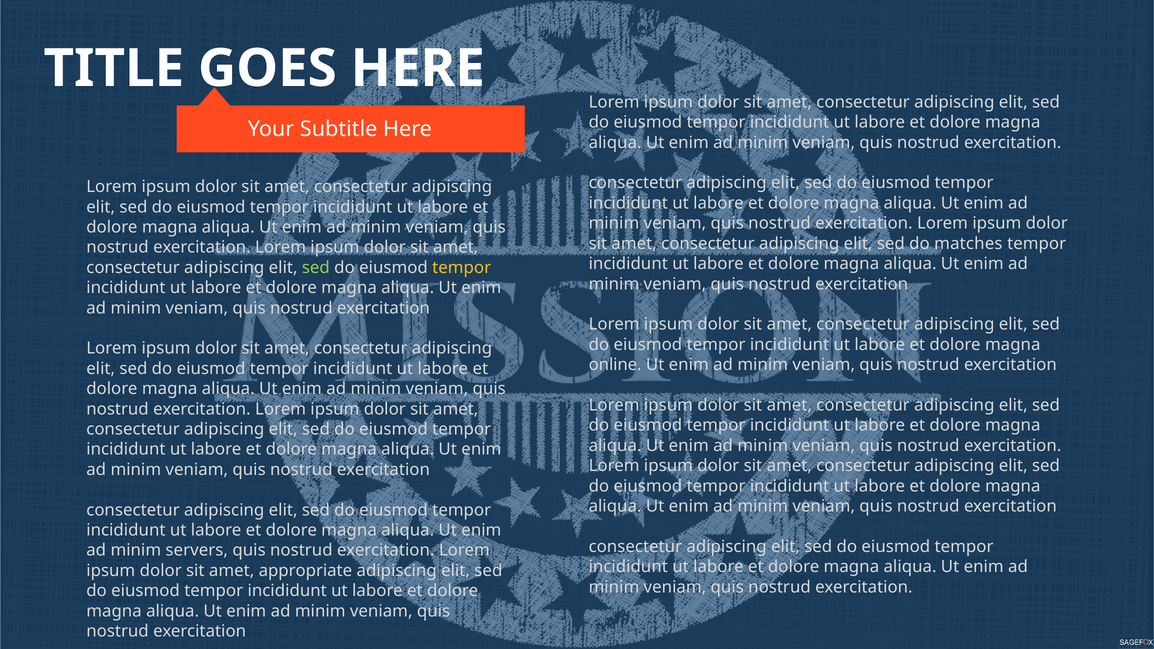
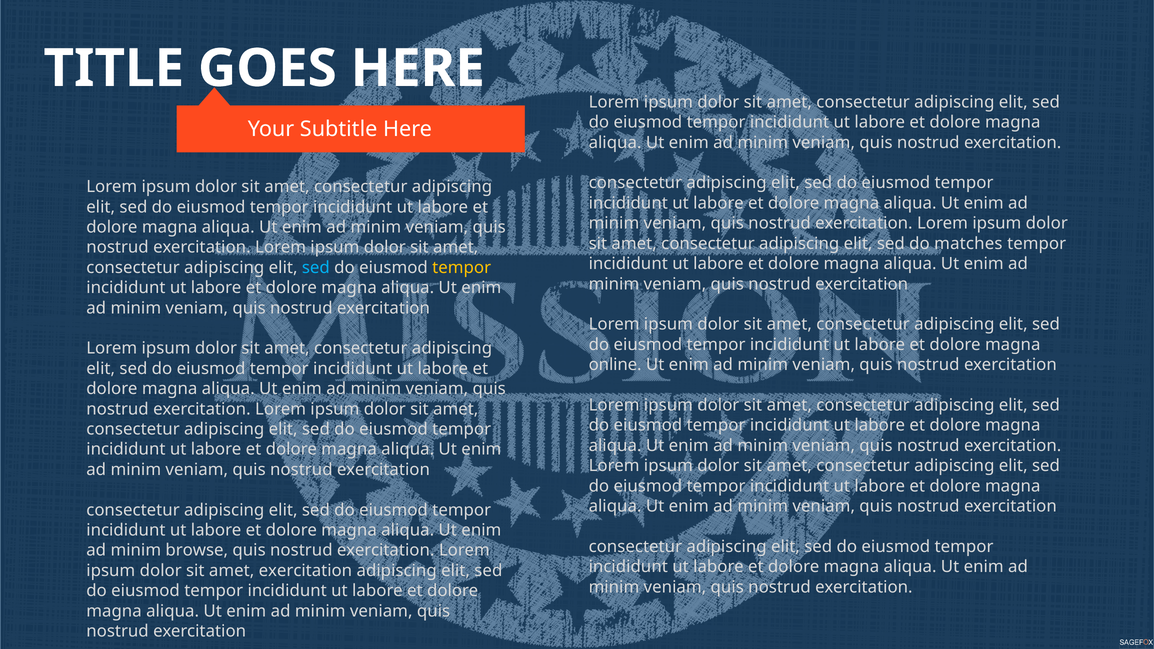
sed colour: light green -> light blue (316, 268)
servers: servers -> browse (197, 551)
amet appropriate: appropriate -> exercitation (305, 571)
